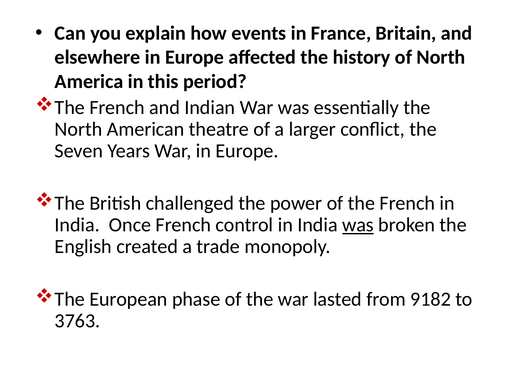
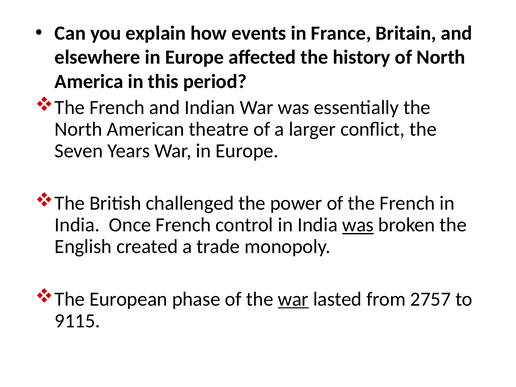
war underline: none -> present (293, 299)
9182: 9182 -> 2757 (431, 299)
3763: 3763 -> 9115 (77, 321)
